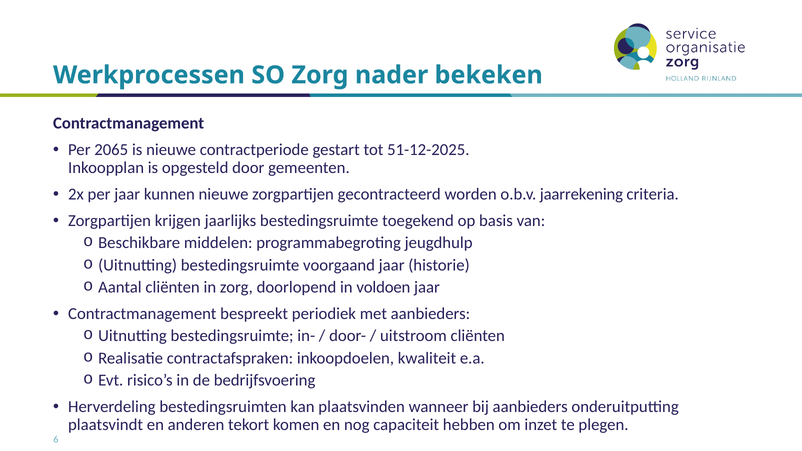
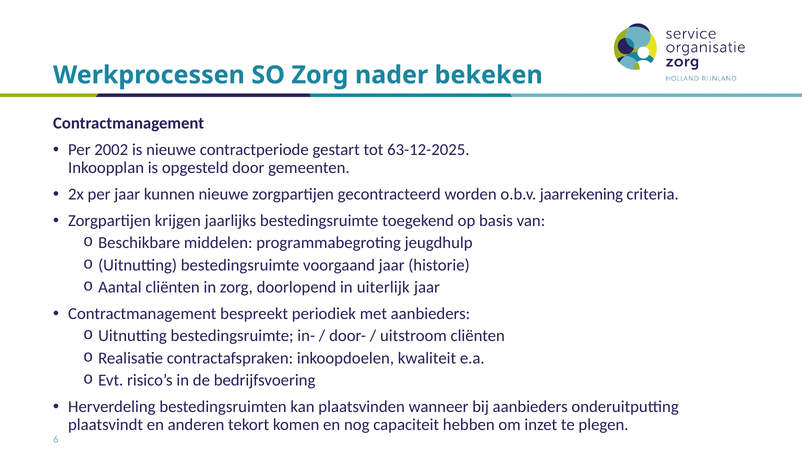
2065: 2065 -> 2002 (111, 150)
51-12-2025: 51-12-2025 -> 63-12-2025 (428, 150)
voldoen: voldoen -> uiterlijk (383, 287)
